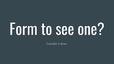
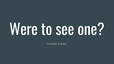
Form: Form -> Were (24, 30)
